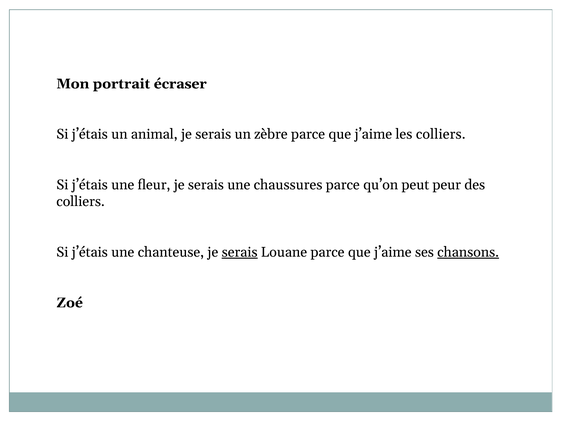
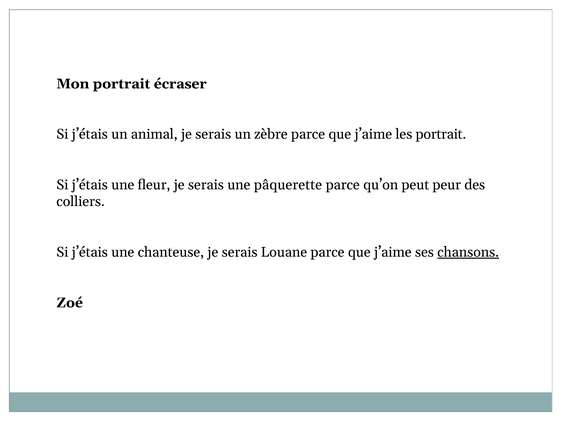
les colliers: colliers -> portrait (441, 134)
chaussures: chaussures -> pâquerette (288, 185)
serais underline: present -> none (240, 252)
